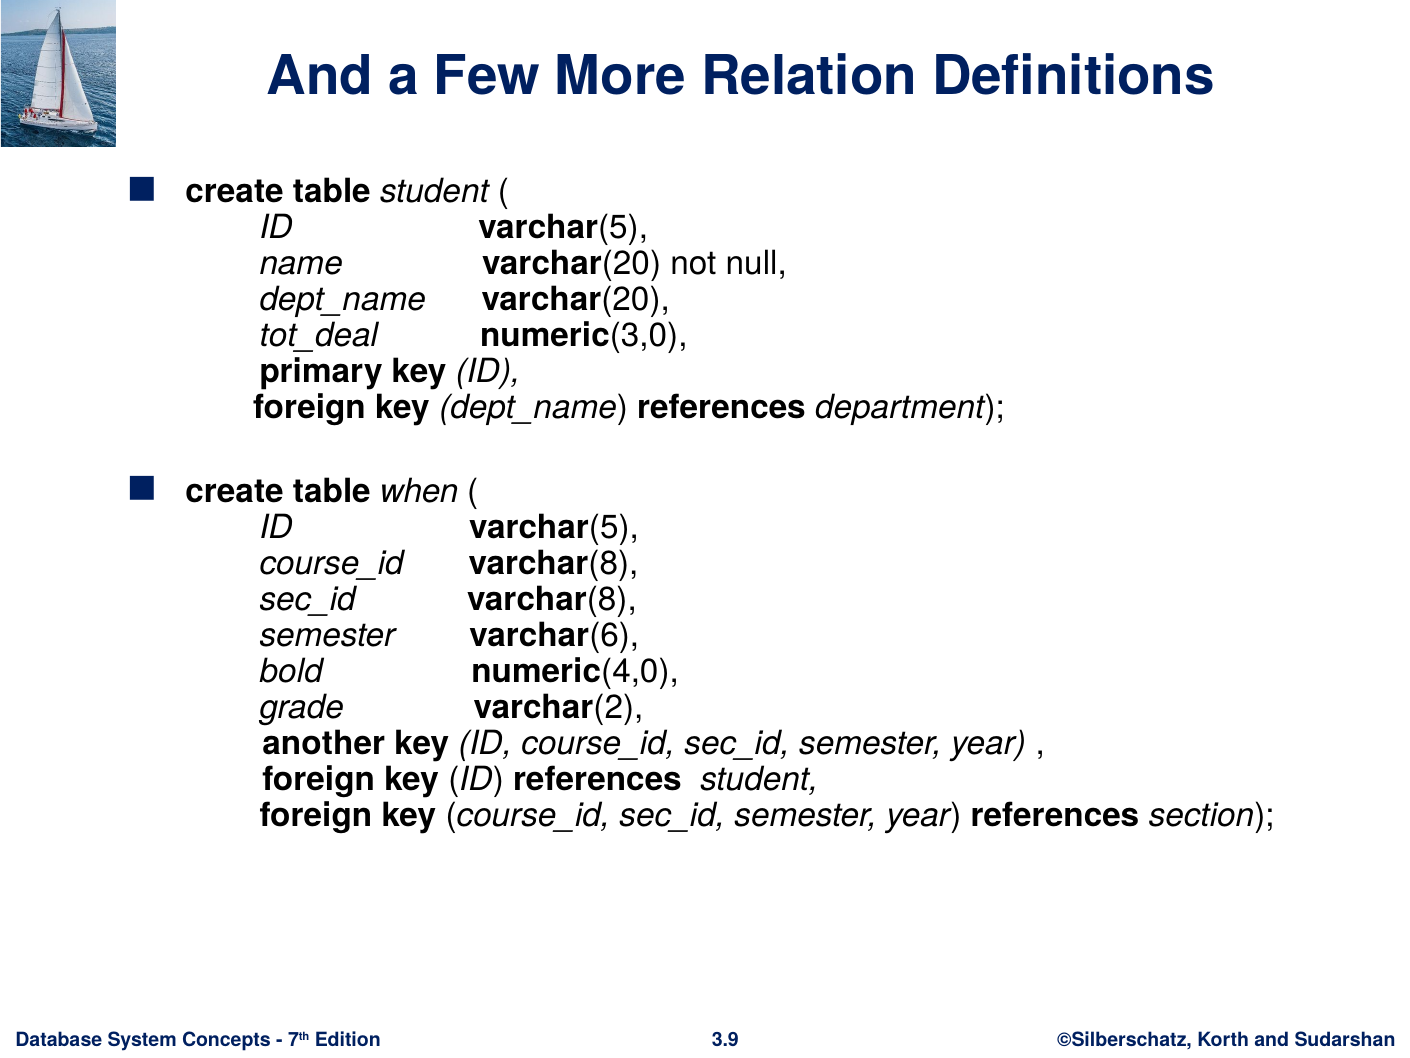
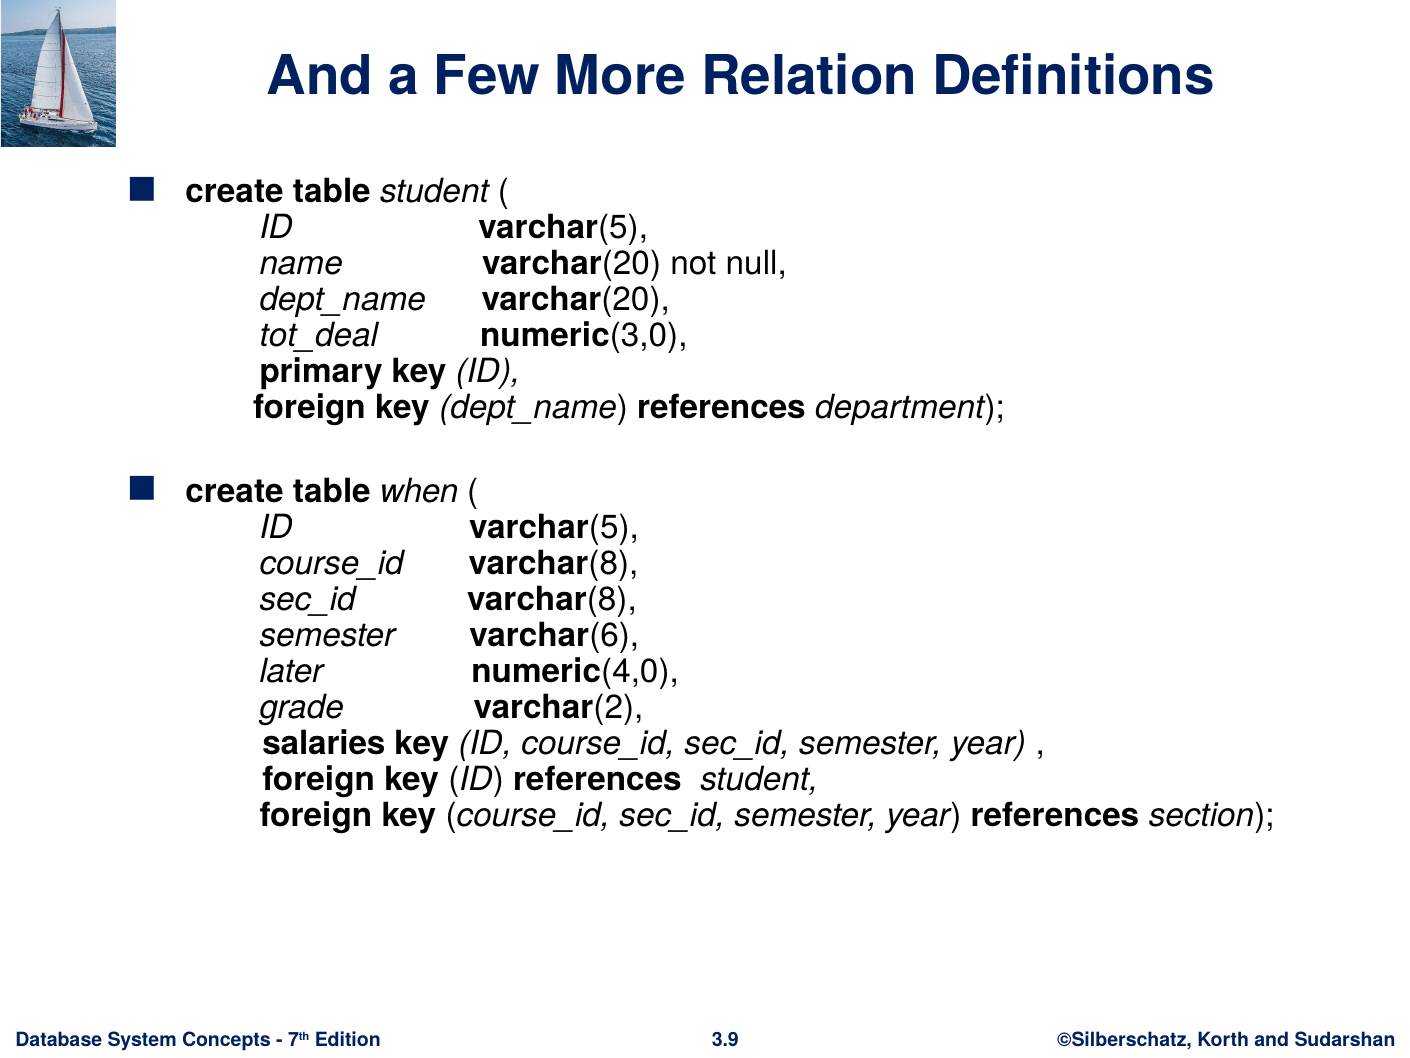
bold: bold -> later (291, 671)
another: another -> salaries (324, 743)
